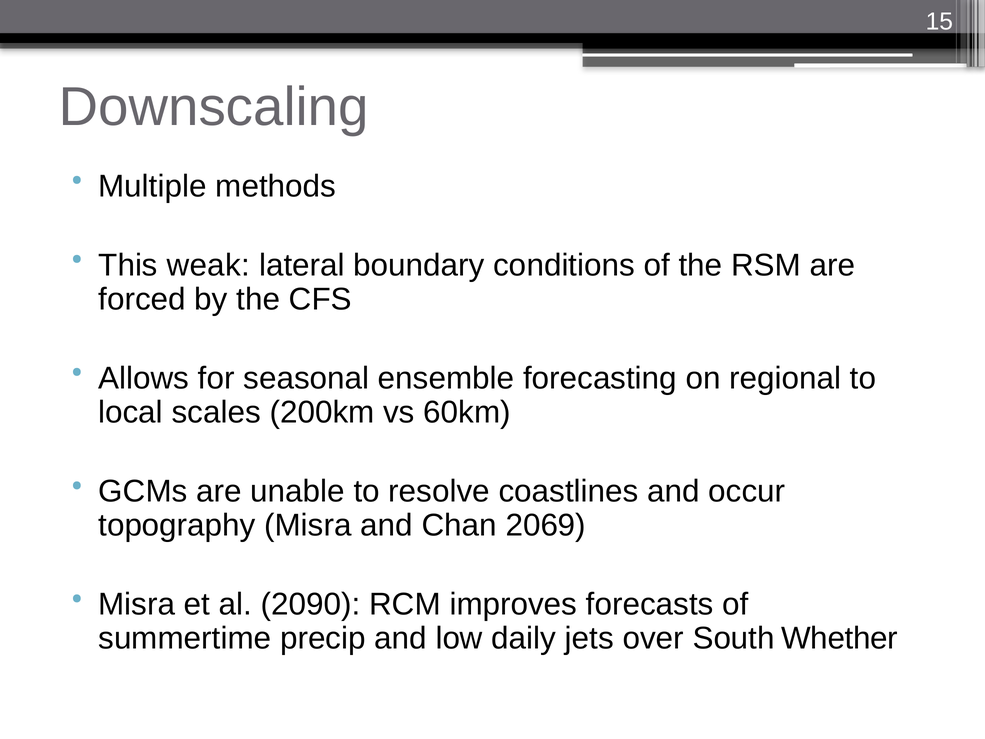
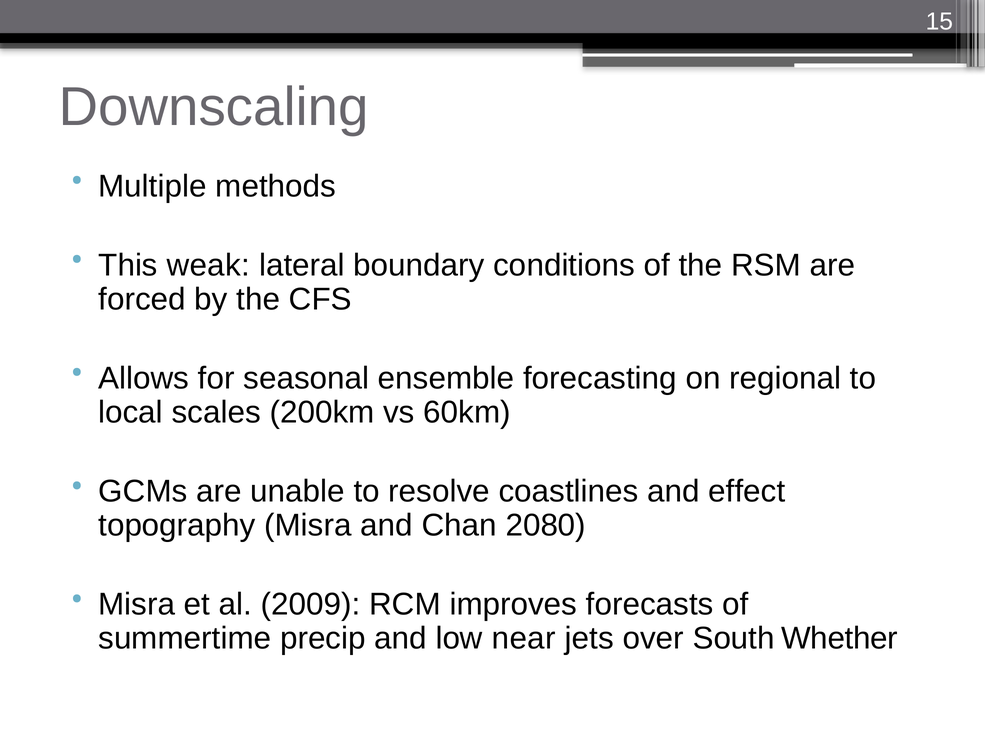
occur: occur -> effect (747, 491)
2069: 2069 -> 2080 (546, 525)
2090: 2090 -> 2009 (311, 604)
daily: daily -> near (524, 638)
